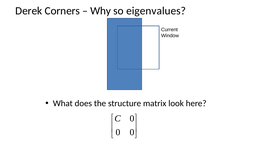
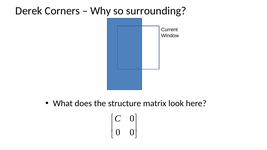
eigenvalues: eigenvalues -> surrounding (156, 11)
